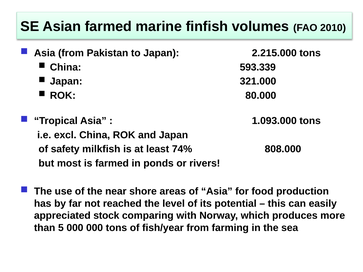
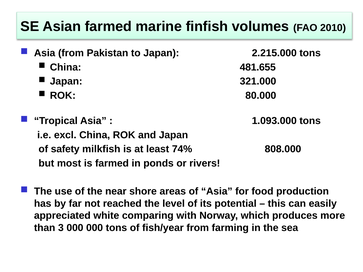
593.339: 593.339 -> 481.655 (258, 67)
stock: stock -> white (106, 216)
5: 5 -> 3 (61, 228)
